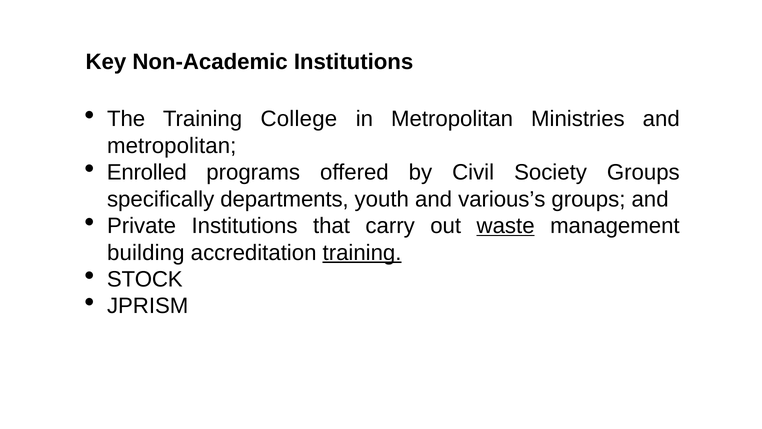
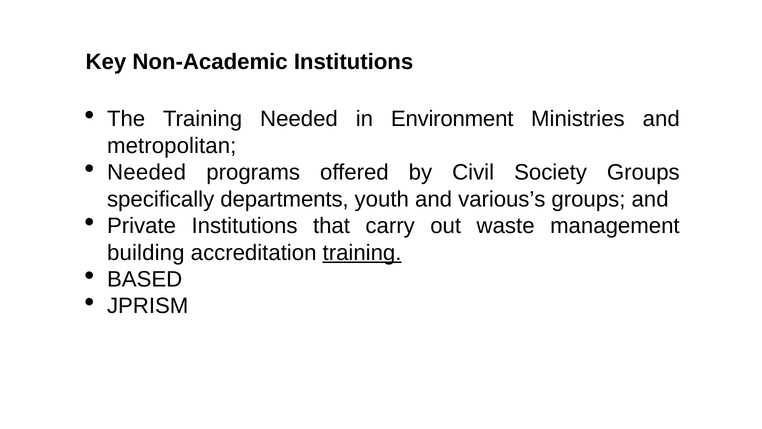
Training College: College -> Needed (299, 119)
in Metropolitan: Metropolitan -> Environment (452, 119)
Enrolled: Enrolled -> Needed (147, 172)
waste underline: present -> none (506, 226)
STOCK: STOCK -> BASED (145, 279)
